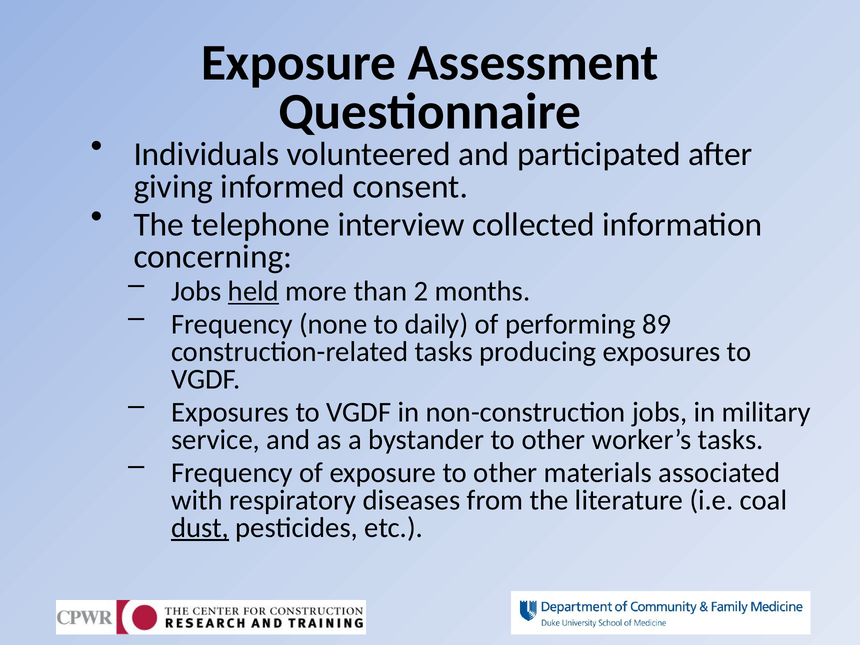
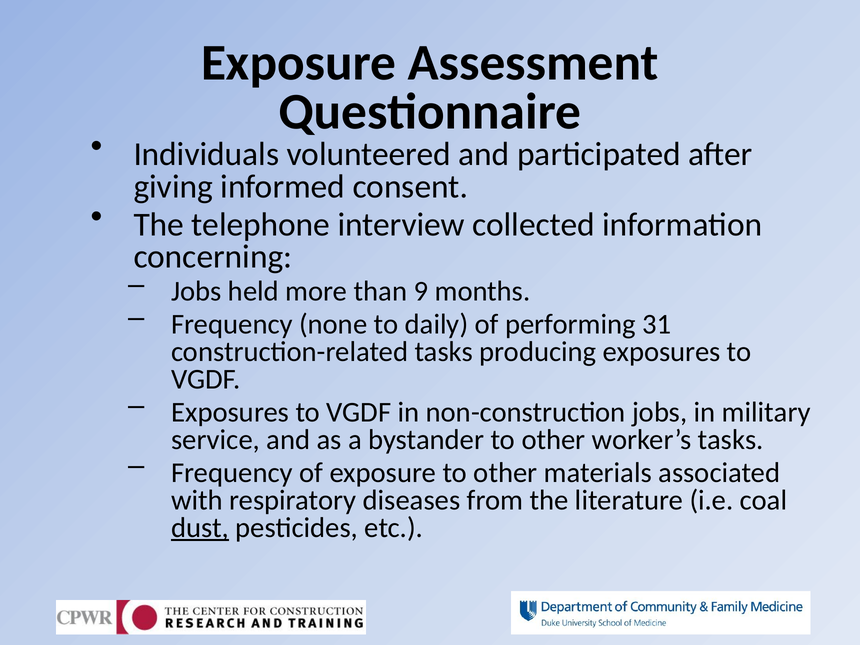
held underline: present -> none (253, 291)
2: 2 -> 9 (421, 291)
89: 89 -> 31 (657, 324)
